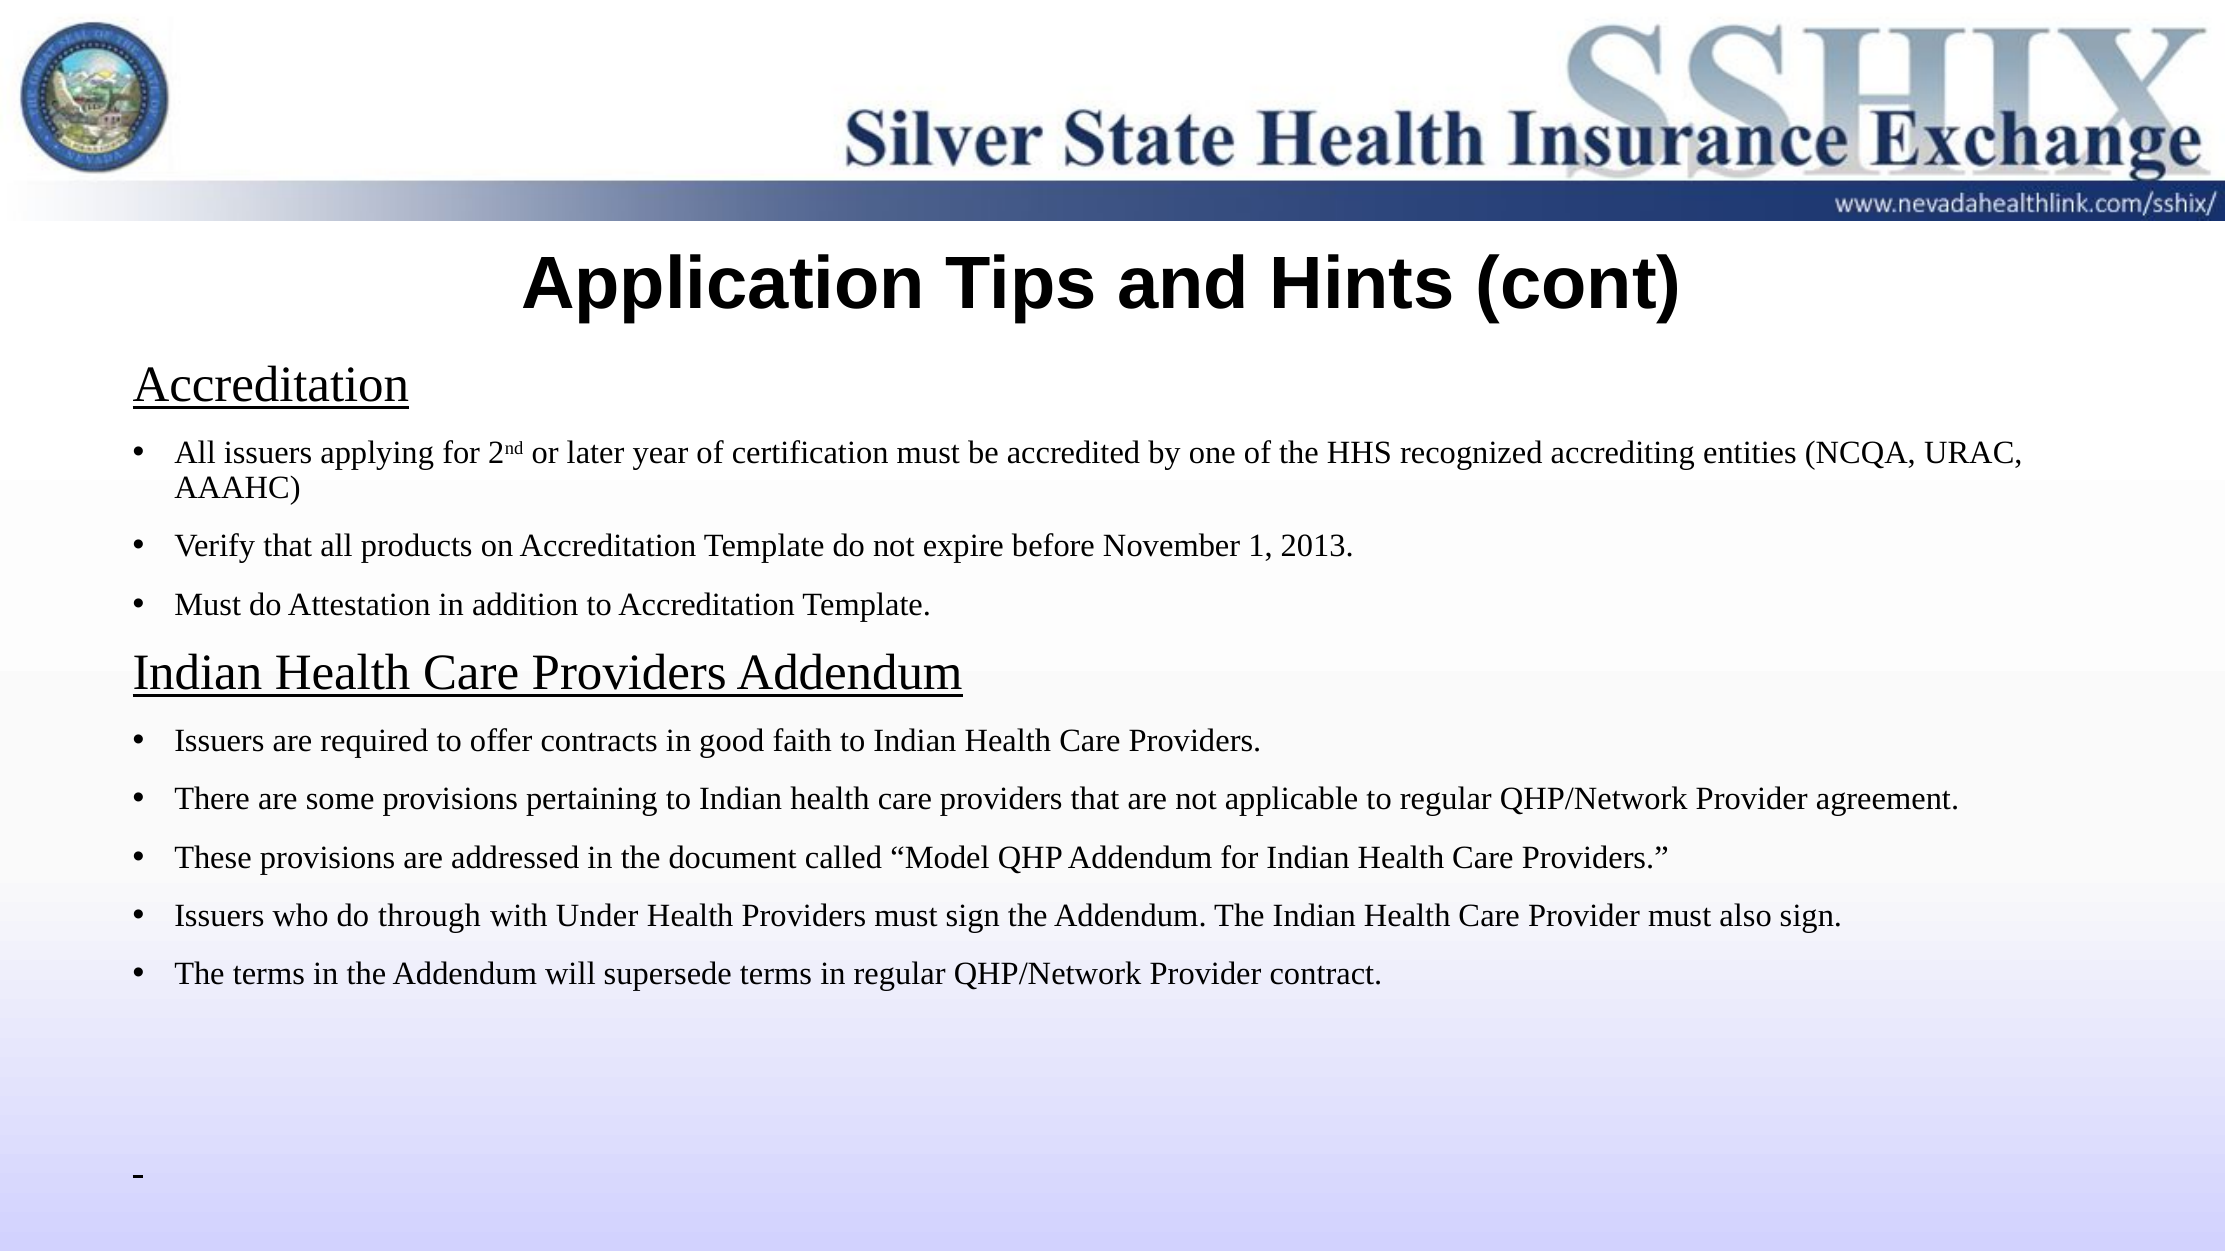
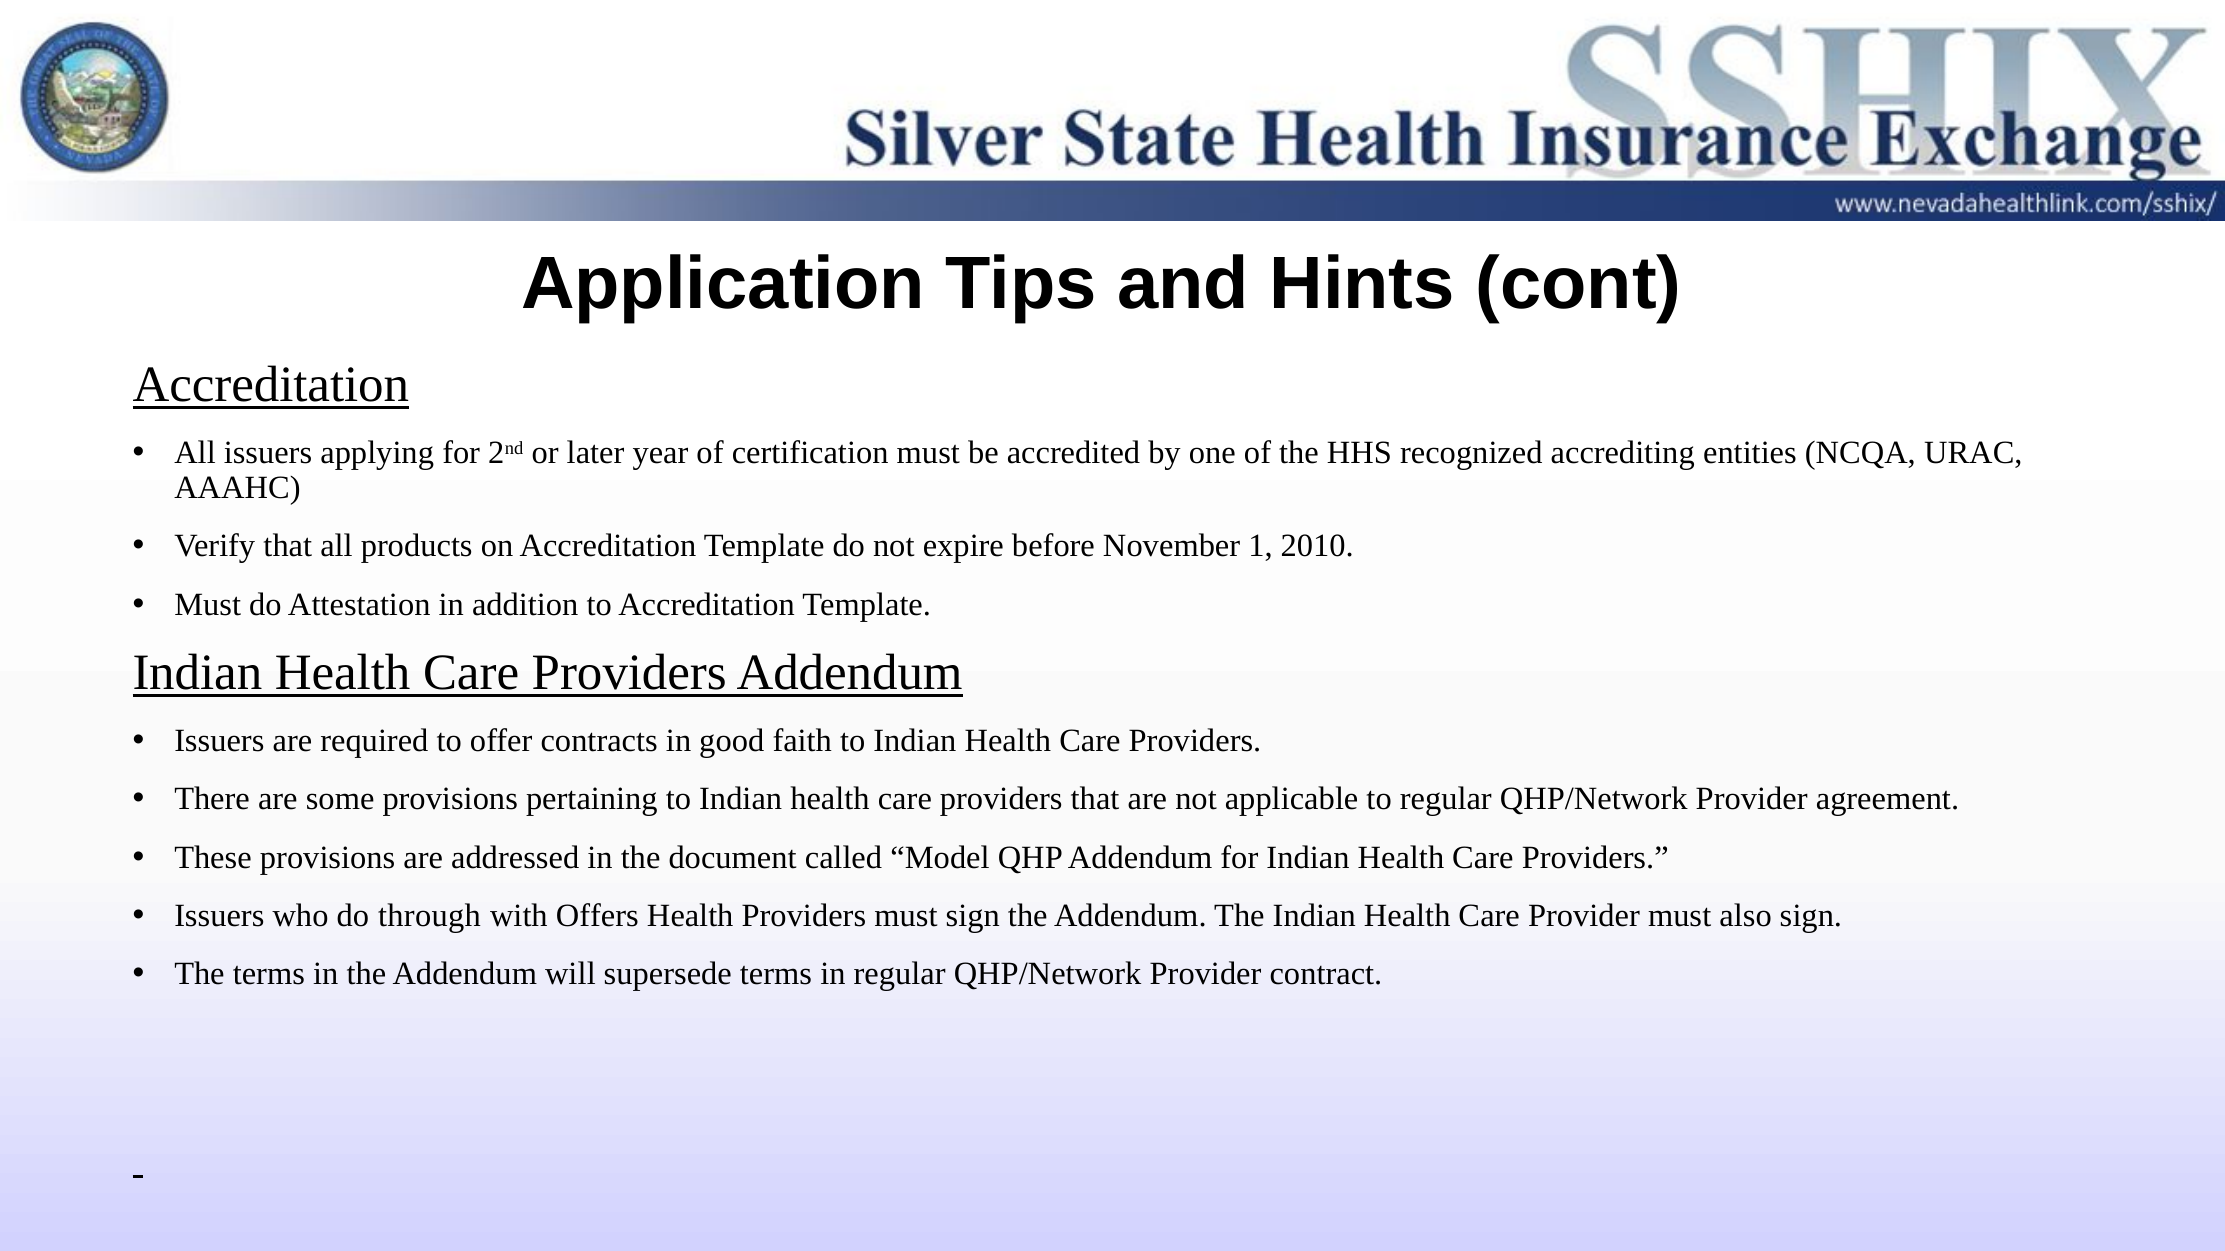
2013: 2013 -> 2010 (1317, 546)
Under: Under -> Offers (597, 916)
